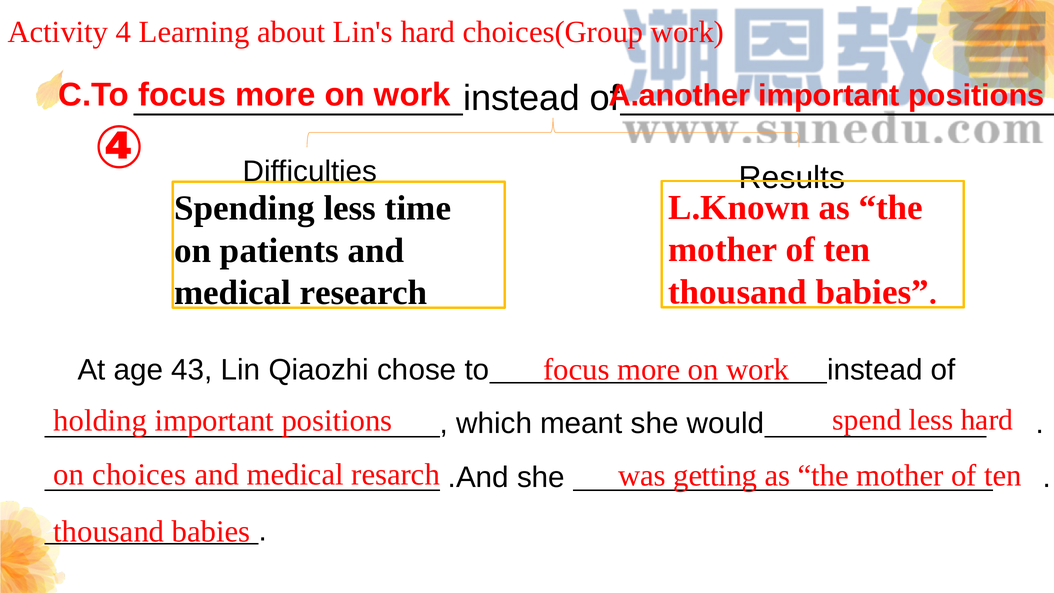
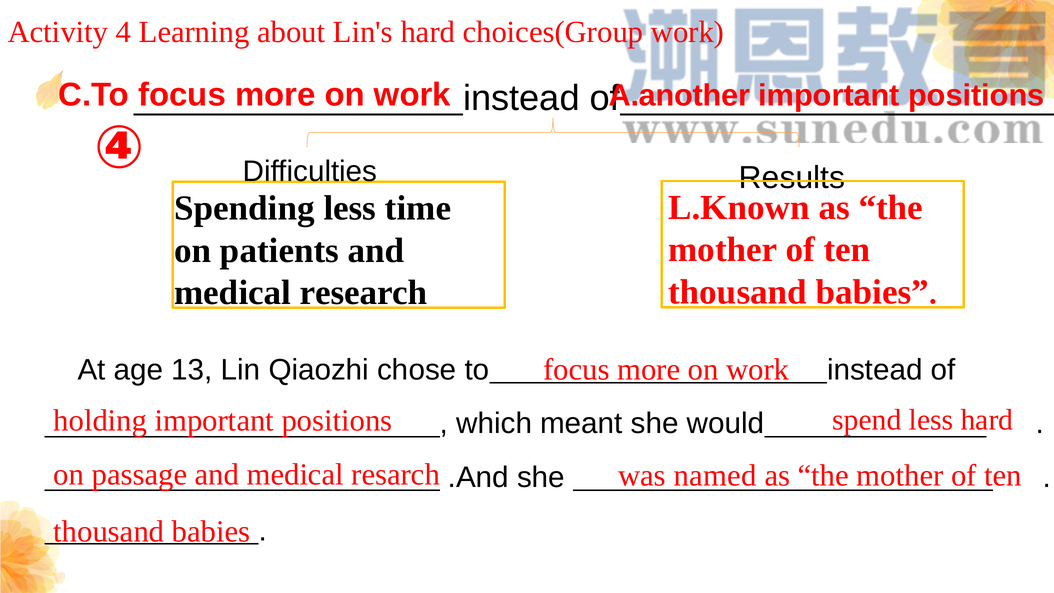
43: 43 -> 13 (192, 370)
choices: choices -> passage (139, 474)
getting: getting -> named (715, 475)
